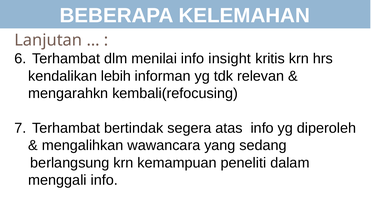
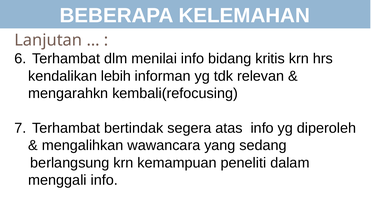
insight: insight -> bidang (230, 59)
